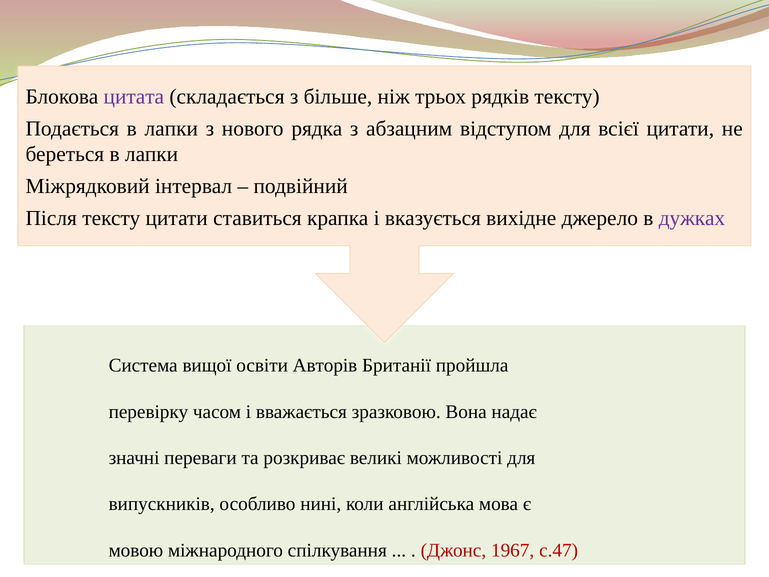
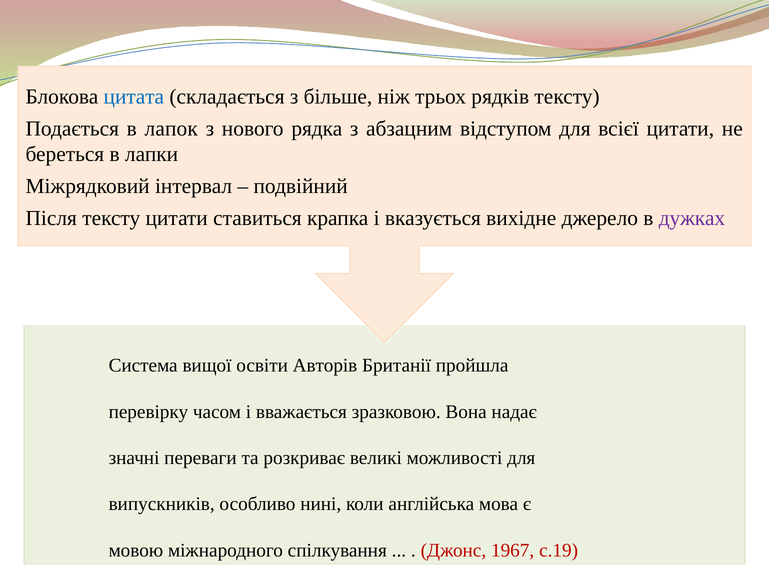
цитата colour: purple -> blue (134, 96)
Подається в лапки: лапки -> лапок (171, 128)
с.47: с.47 -> с.19 (559, 550)
